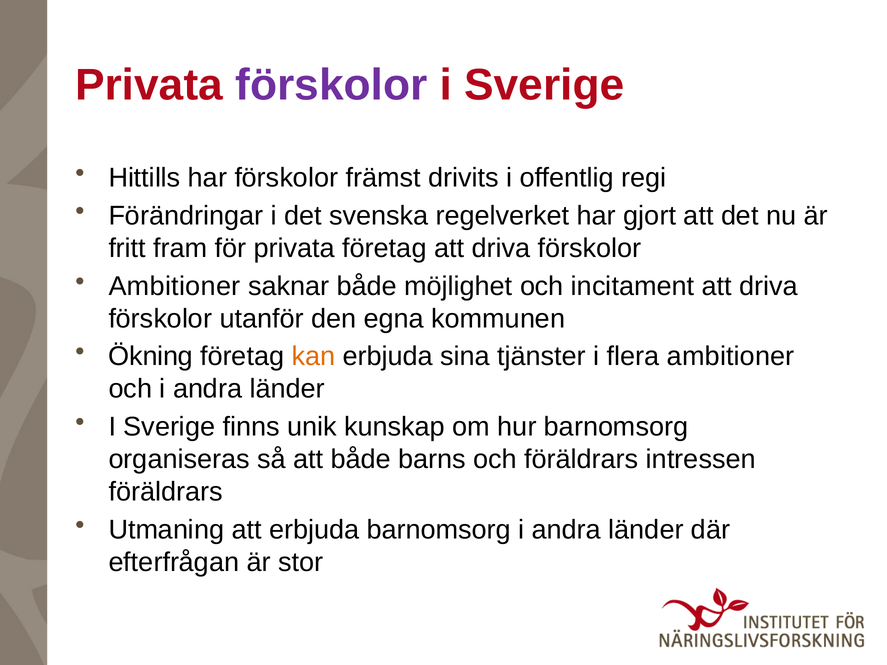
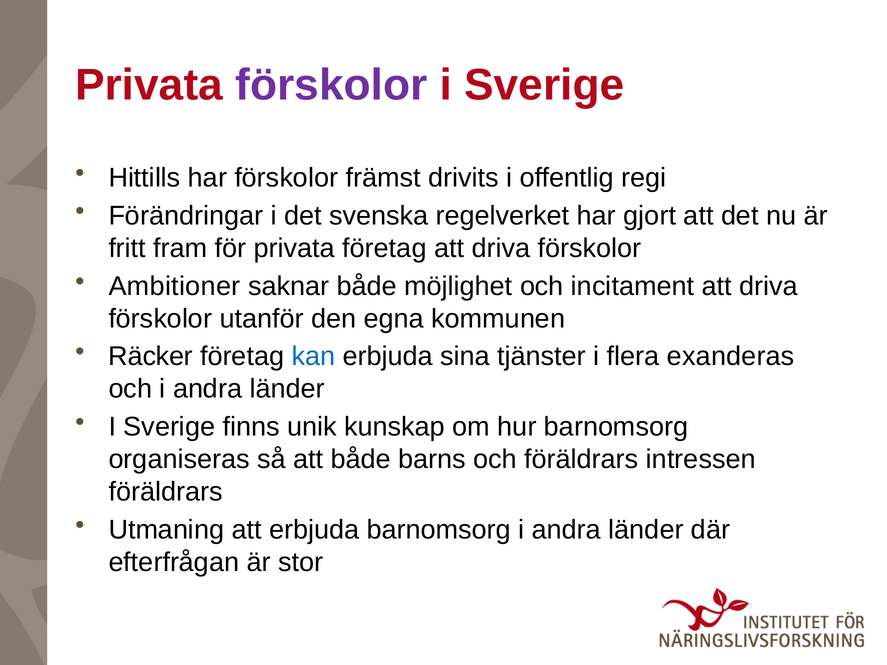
Ökning: Ökning -> Räcker (151, 357)
kan colour: orange -> blue (313, 357)
flera ambitioner: ambitioner -> exanderas (731, 357)
